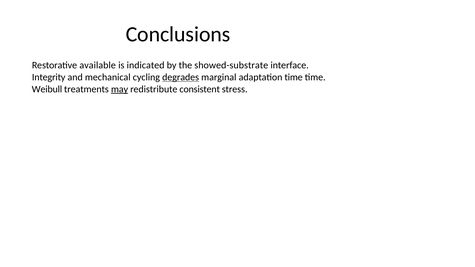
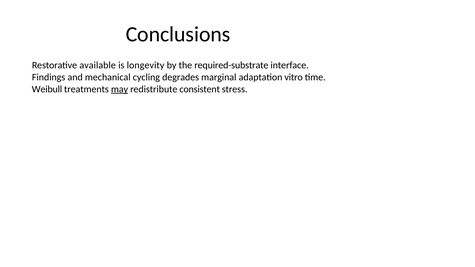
indicated: indicated -> longevity (146, 65)
showed-substrate: showed-substrate -> required-substrate (231, 65)
Integrity: Integrity -> Findings (49, 77)
degrades underline: present -> none (181, 77)
adaptation time: time -> vitro (294, 77)
